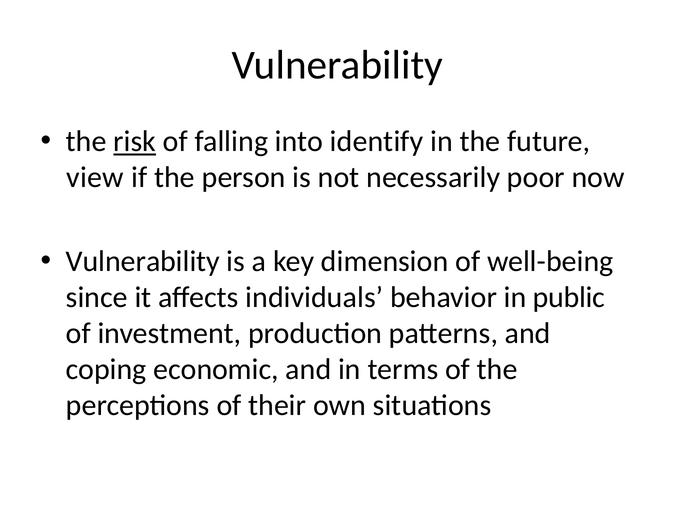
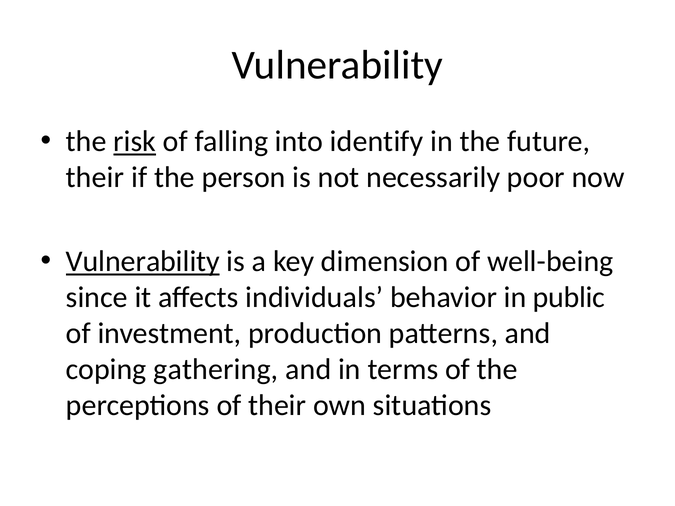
view: view -> their (95, 178)
Vulnerability underline: none -> present (143, 262)
economic: economic -> gathering (216, 370)
